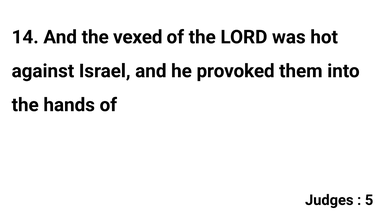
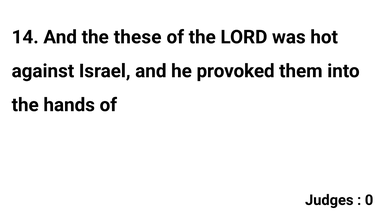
vexed: vexed -> these (138, 37)
5: 5 -> 0 (369, 200)
